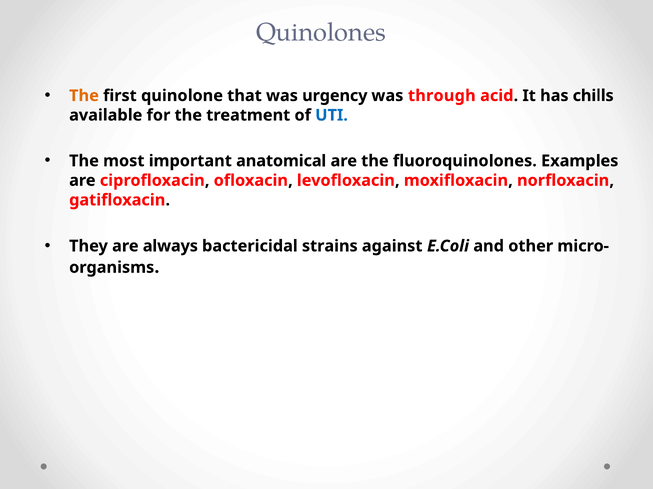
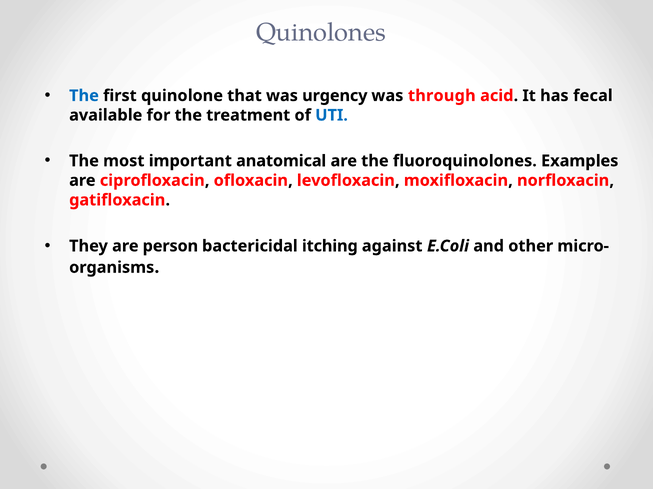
The colour: orange -> blue (84, 96)
chills: chills -> fecal (593, 96)
always: always -> person (170, 246)
strains: strains -> itching (330, 246)
